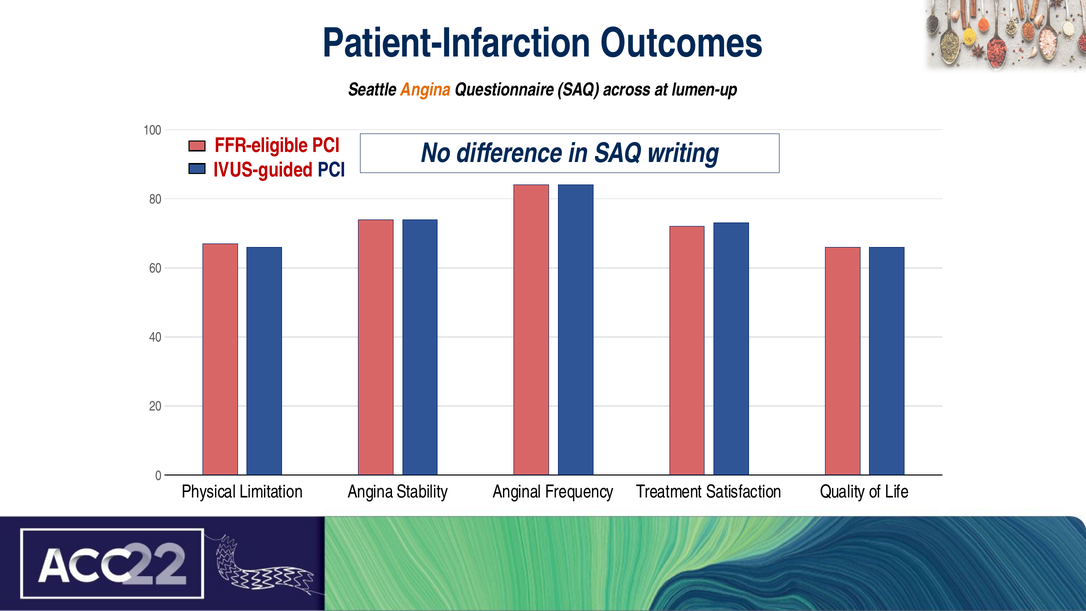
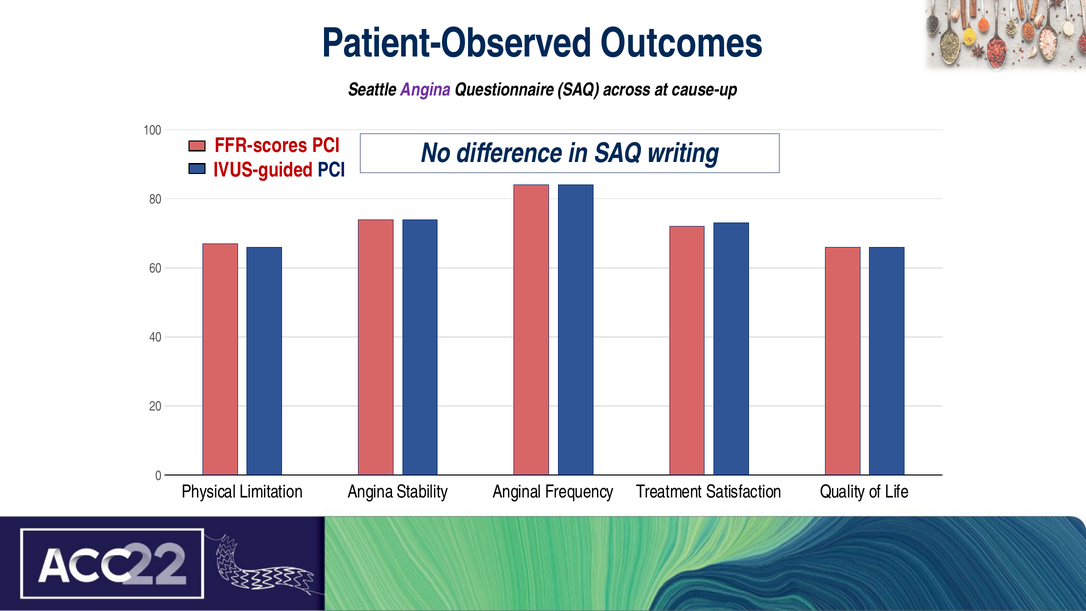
Patient-Infarction: Patient-Infarction -> Patient-Observed (457, 43)
Angina colour: orange -> purple (426, 90)
lumen-up: lumen-up -> cause-up (705, 90)
FFR-eligible: FFR-eligible -> FFR-scores (261, 146)
